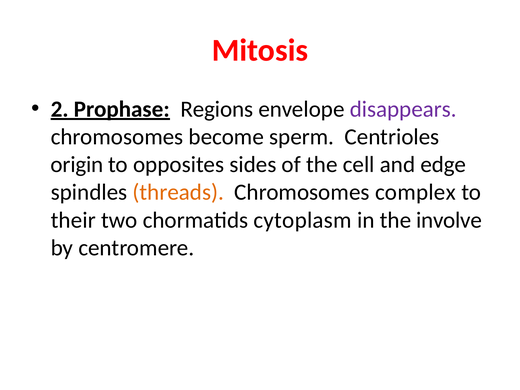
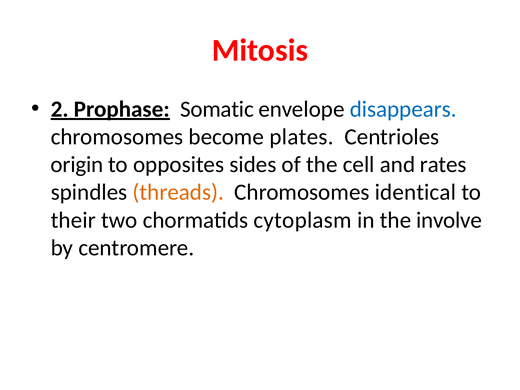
Regions: Regions -> Somatic (217, 109)
disappears colour: purple -> blue (403, 109)
sperm: sperm -> plates (302, 137)
edge: edge -> rates (443, 165)
complex: complex -> identical (415, 192)
